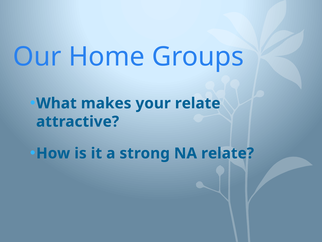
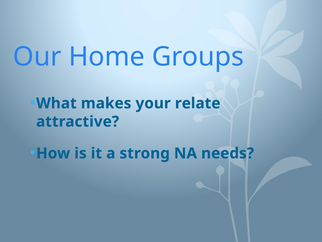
NA relate: relate -> needs (228, 153)
